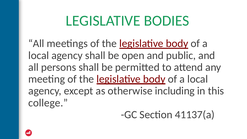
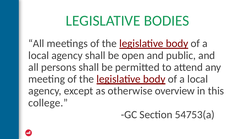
including: including -> overview (175, 91)
41137(a: 41137(a -> 54753(a (195, 115)
